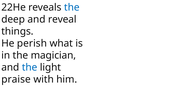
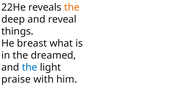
the colour: blue -> orange (72, 7)
perish: perish -> breast (32, 43)
magician: magician -> dreamed (53, 55)
